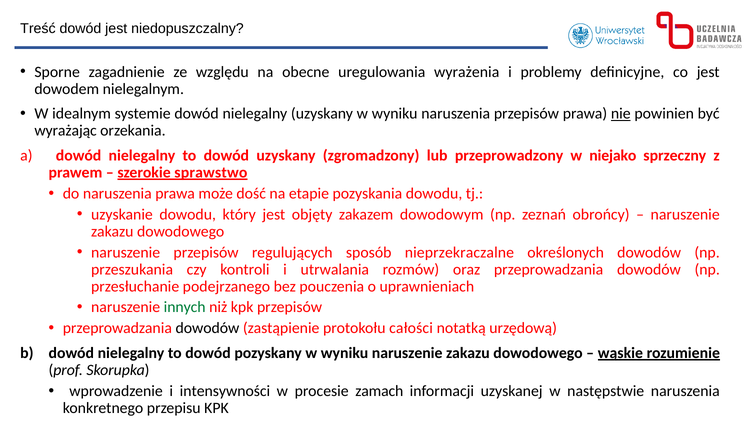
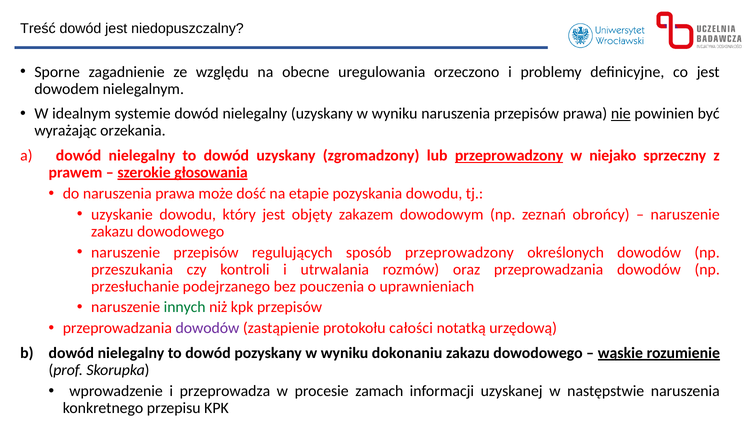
wyrażenia: wyrażenia -> orzeczono (467, 72)
przeprowadzony underline: none -> present (509, 156)
sprawstwo: sprawstwo -> głosowania (211, 173)
sposób nieprzekraczalne: nieprzekraczalne -> przeprowadzony (459, 253)
dowodów colour: black -> purple (207, 328)
wyniku naruszenie: naruszenie -> dokonaniu (407, 353)
intensywności: intensywności -> przeprowadza (225, 391)
